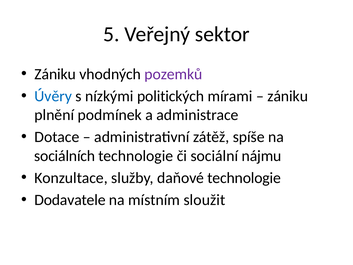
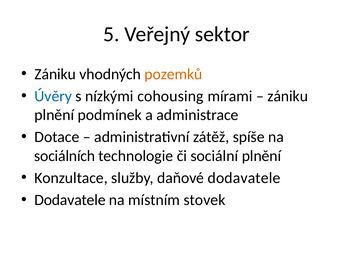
pozemků colour: purple -> orange (173, 74)
politických: politických -> cohousing (170, 96)
sociální nájmu: nájmu -> plnění (262, 156)
daňové technologie: technologie -> dodavatele (244, 178)
sloužit: sloužit -> stovek (204, 200)
